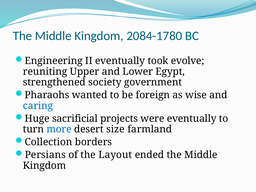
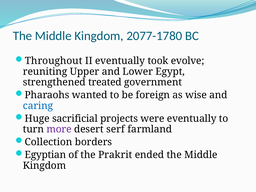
2084-1780: 2084-1780 -> 2077-1780 (154, 36)
Engineering: Engineering -> Throughout (54, 61)
society: society -> treated (105, 82)
more colour: blue -> purple (59, 129)
size: size -> serf (115, 129)
Persians: Persians -> Egyptian (45, 155)
Layout: Layout -> Prakrit (115, 155)
